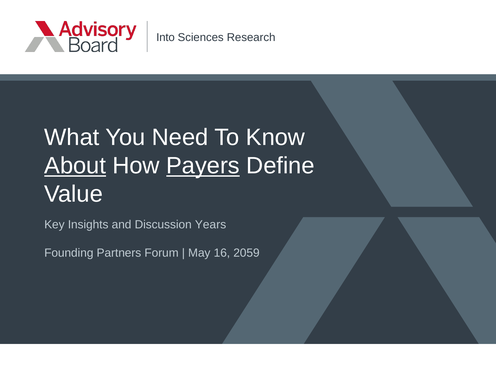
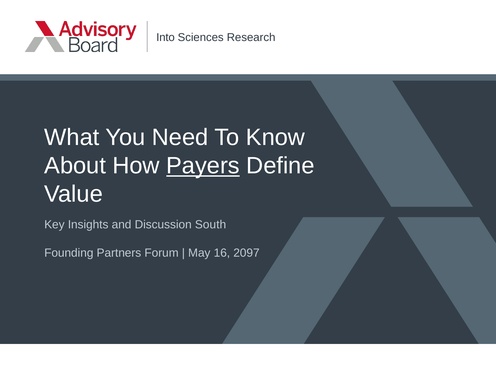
About underline: present -> none (75, 166)
Years: Years -> South (211, 225)
2059: 2059 -> 2097 (246, 253)
